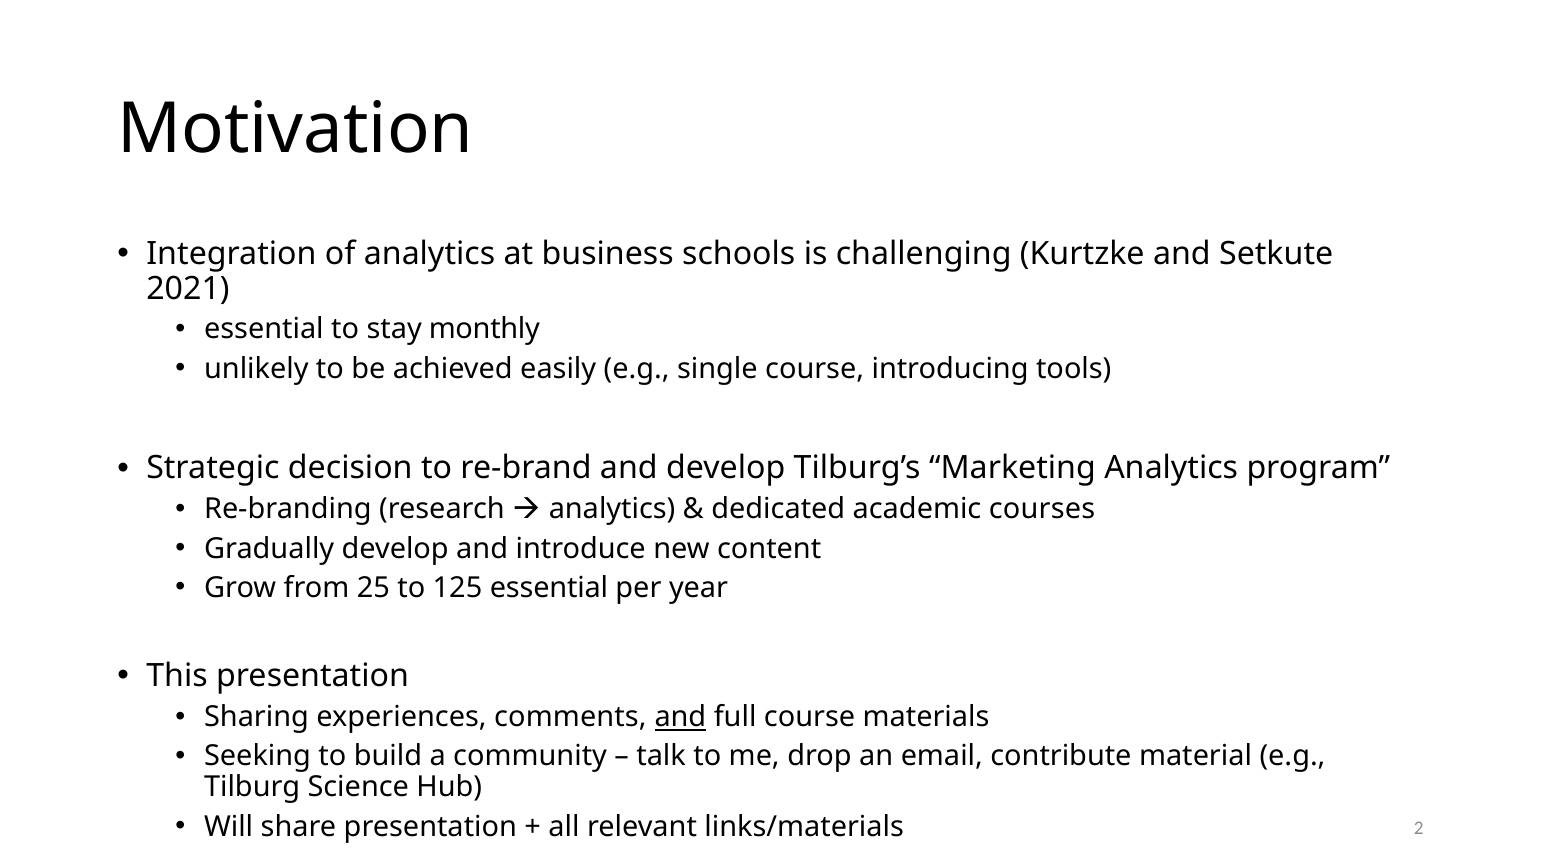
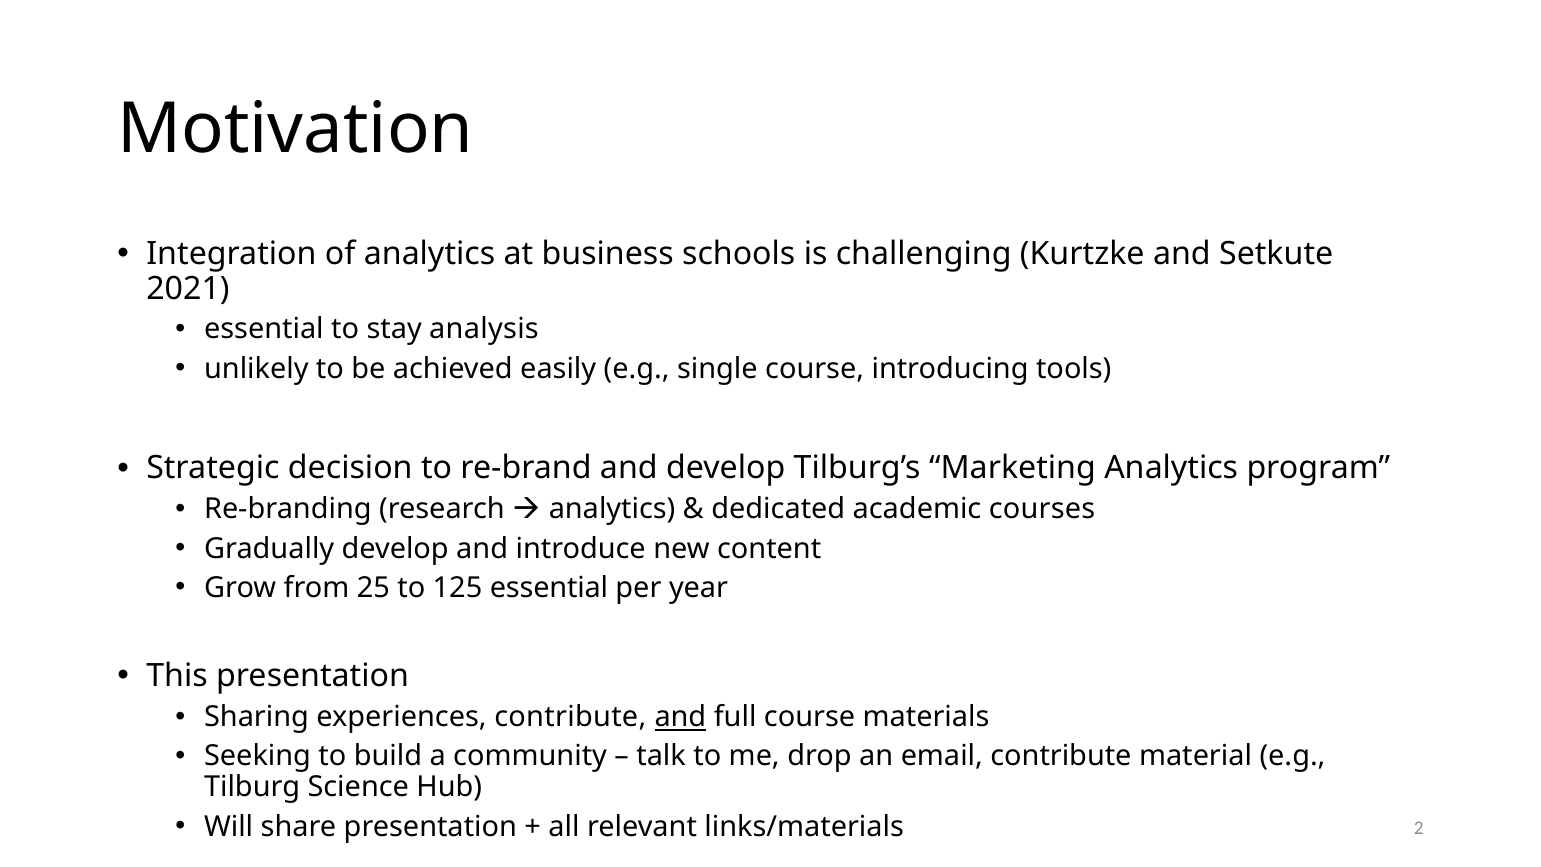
monthly: monthly -> analysis (484, 329)
experiences comments: comments -> contribute (570, 717)
